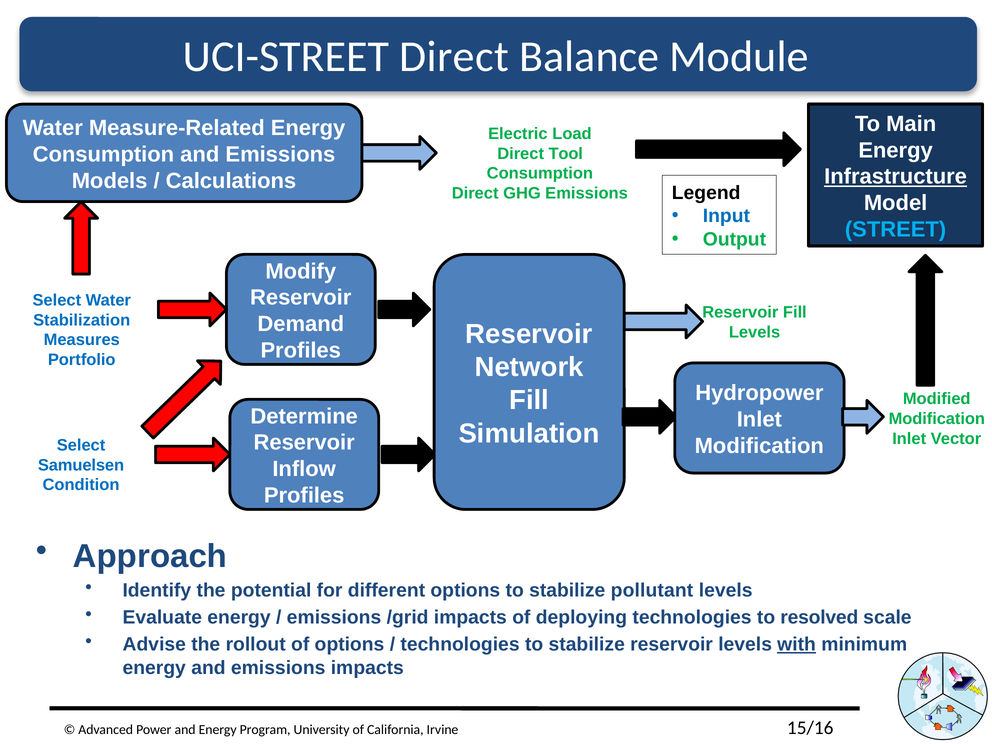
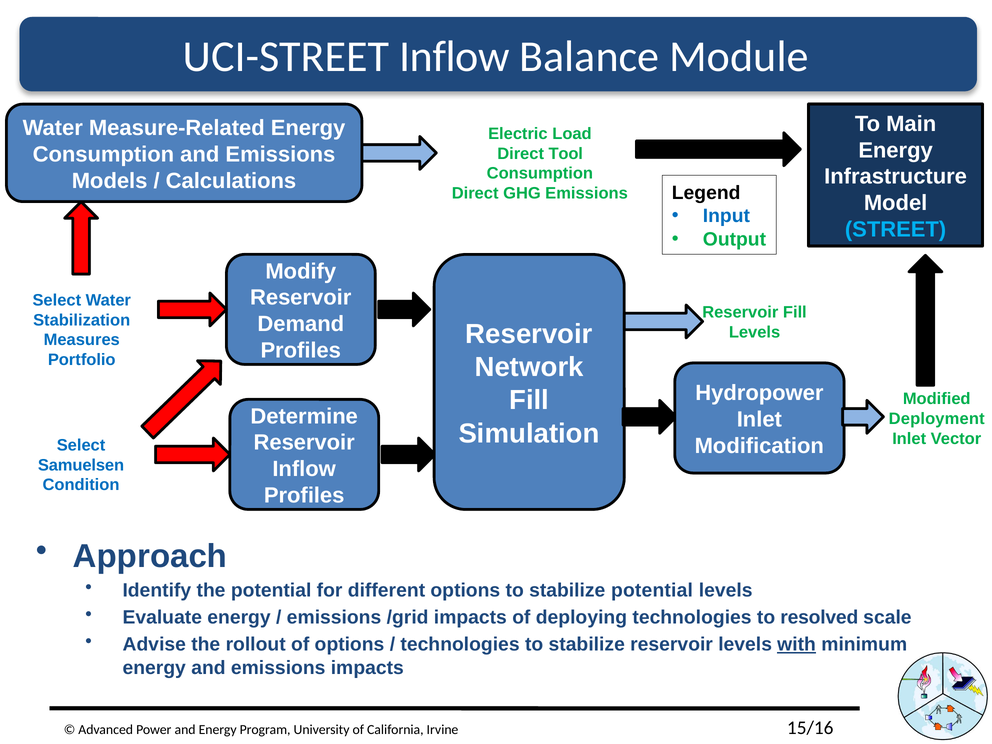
UCI-STREET Direct: Direct -> Inflow (454, 57)
Infrastructure underline: present -> none (896, 177)
Modification: Modification -> Deployment (937, 419)
stabilize pollutant: pollutant -> potential (652, 590)
